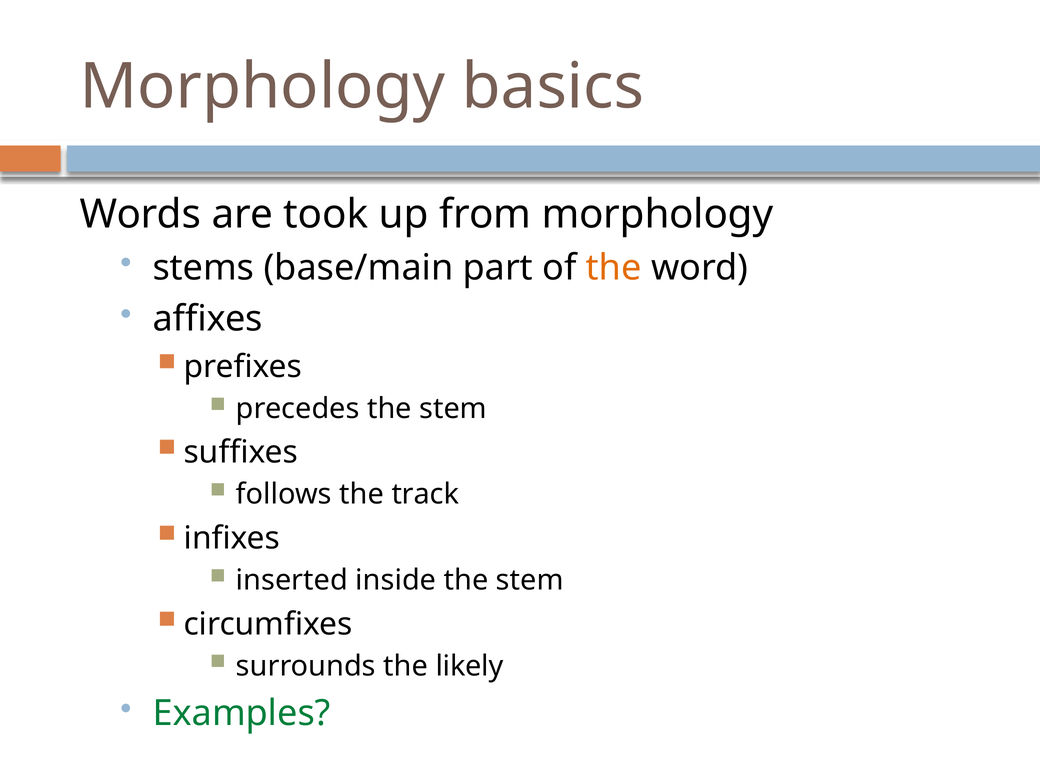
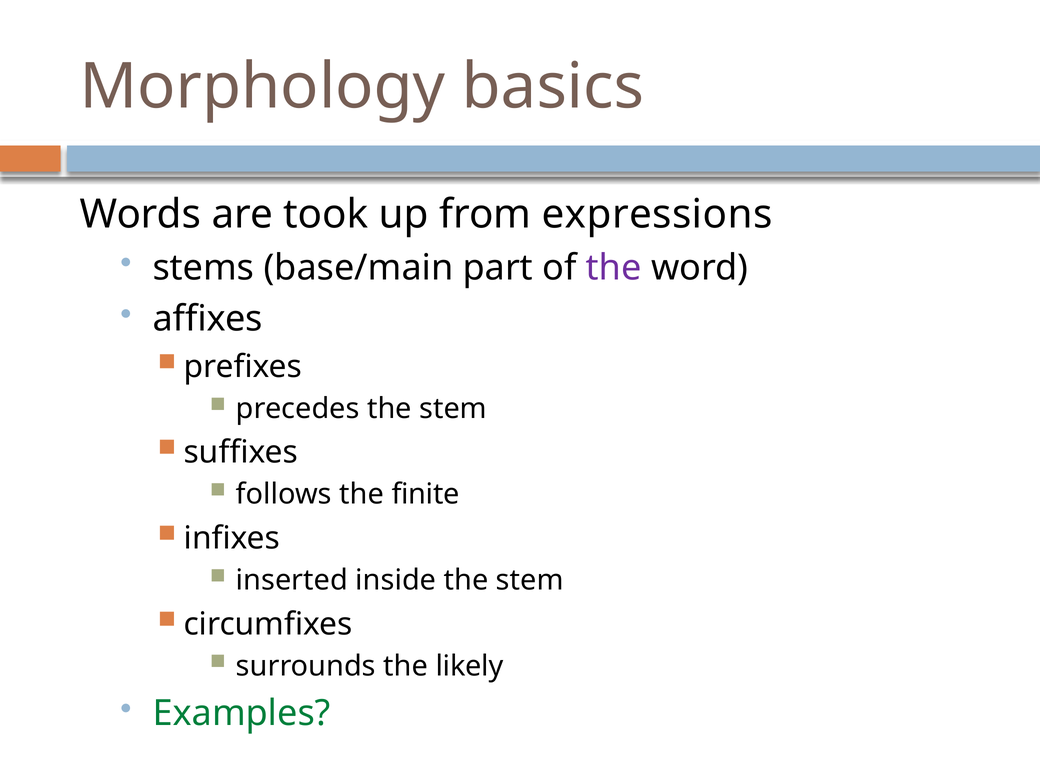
from morphology: morphology -> expressions (657, 214)
the colour: orange -> purple (614, 268)
track: track -> finite (426, 494)
